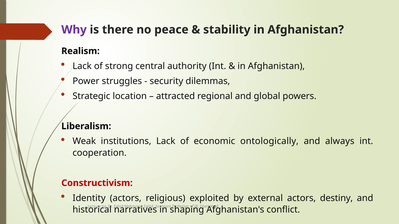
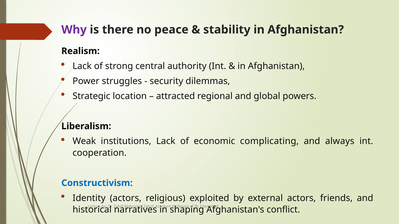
ontologically: ontologically -> complicating (269, 141)
Constructivism colour: red -> blue (97, 183)
destiny: destiny -> friends (336, 198)
